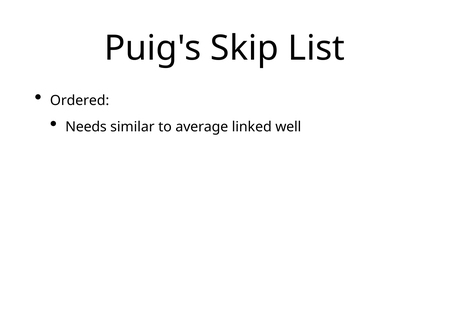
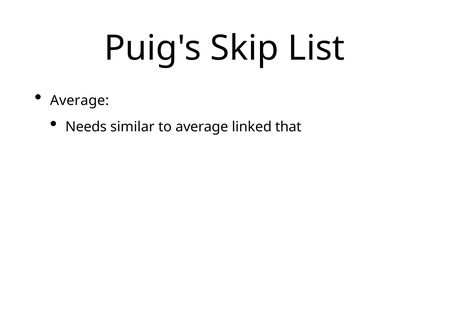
Ordered: Ordered -> Average (80, 101)
well: well -> that (288, 127)
